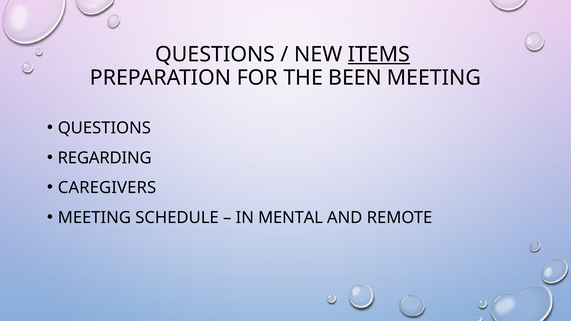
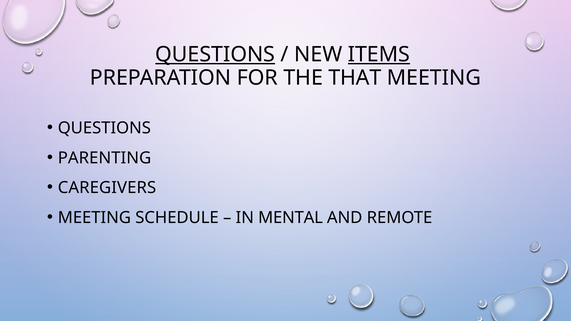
QUESTIONS underline: none -> present (215, 55)
BEEN: BEEN -> THAT (355, 78)
REGARDING: REGARDING -> PARENTING (105, 158)
